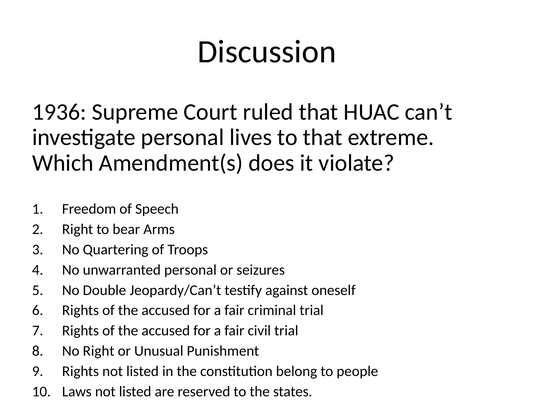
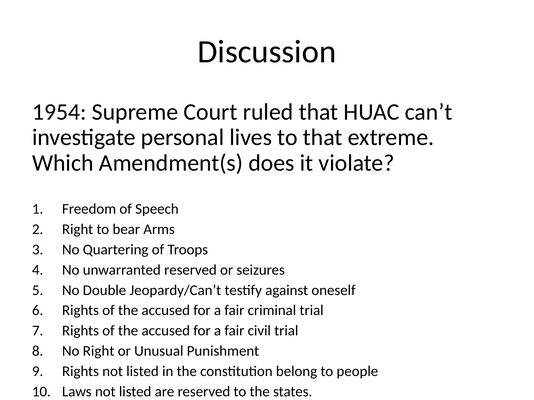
1936: 1936 -> 1954 (59, 112)
unwarranted personal: personal -> reserved (190, 270)
